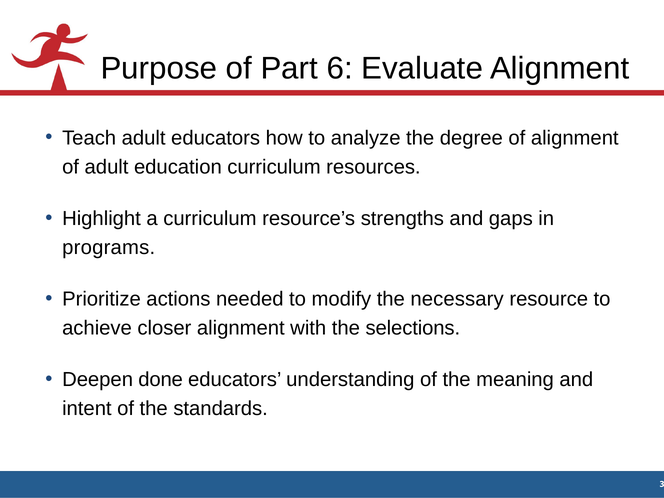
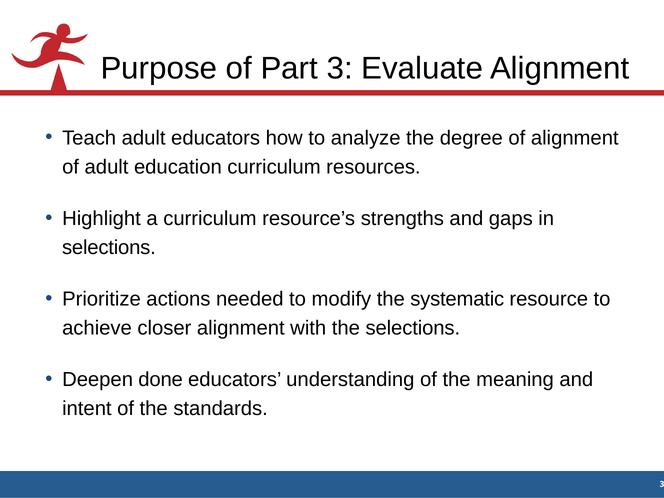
Part 6: 6 -> 3 (340, 68)
programs: programs -> selections (109, 248)
necessary: necessary -> systematic (457, 299)
